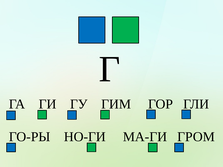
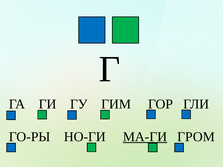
МА-ГИ underline: none -> present (145, 137)
